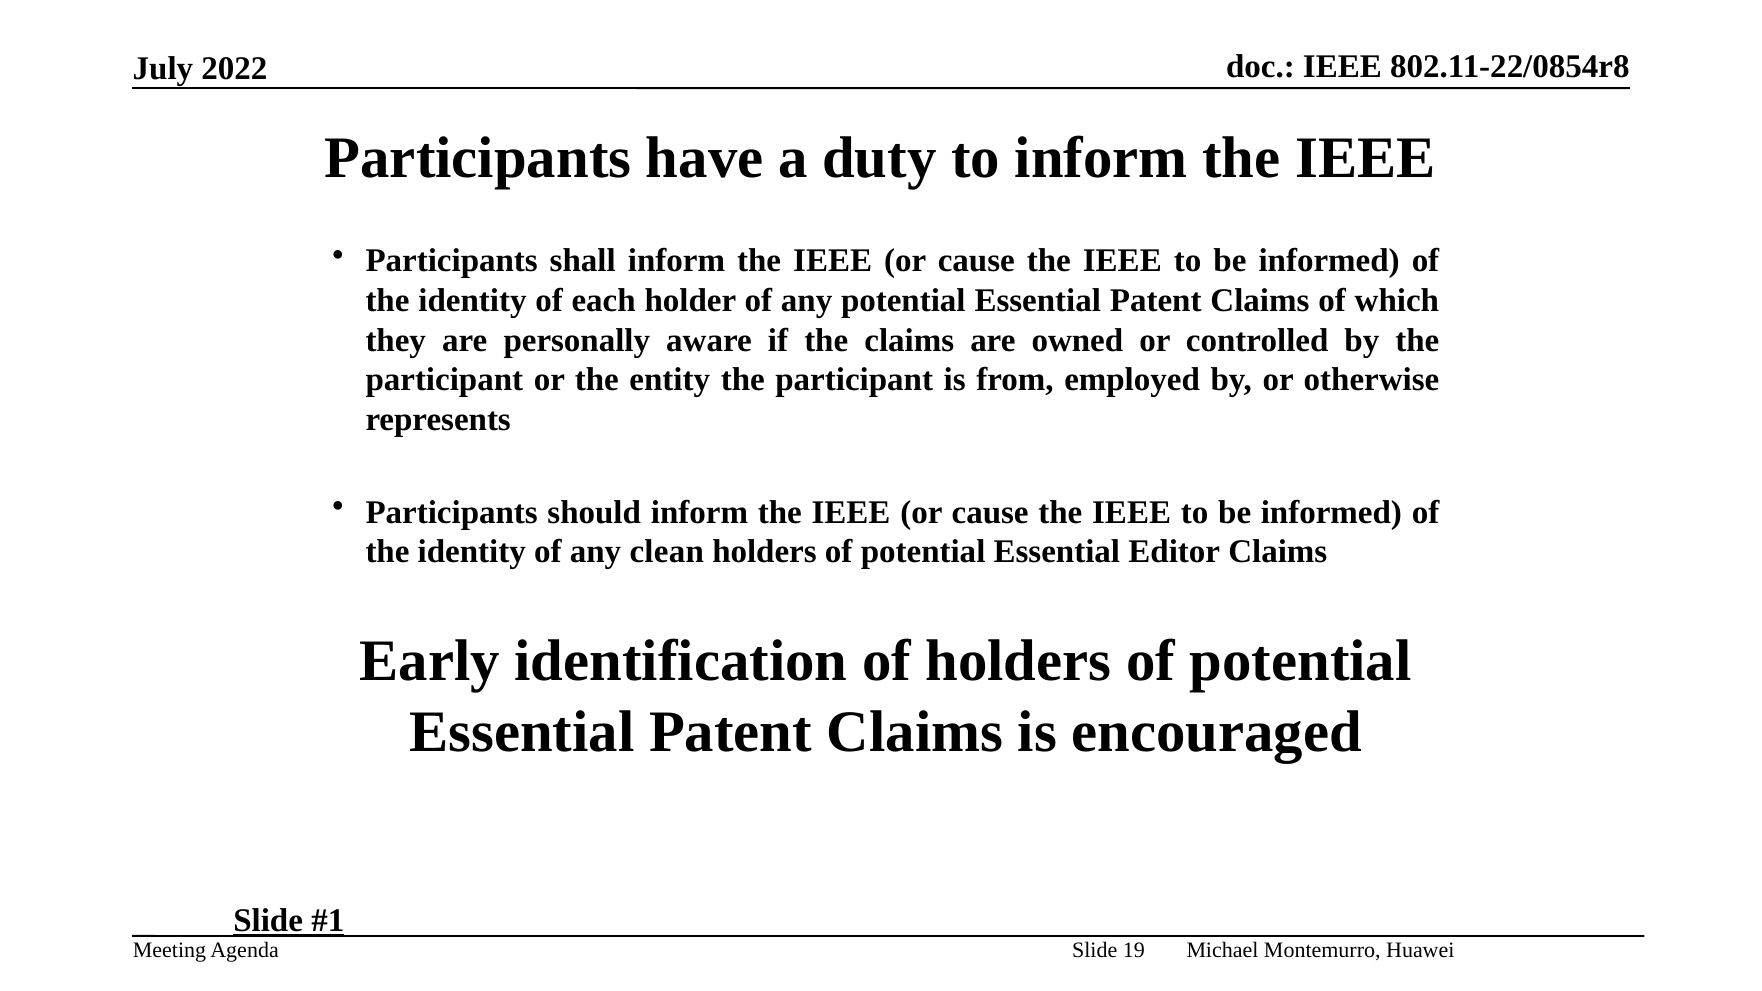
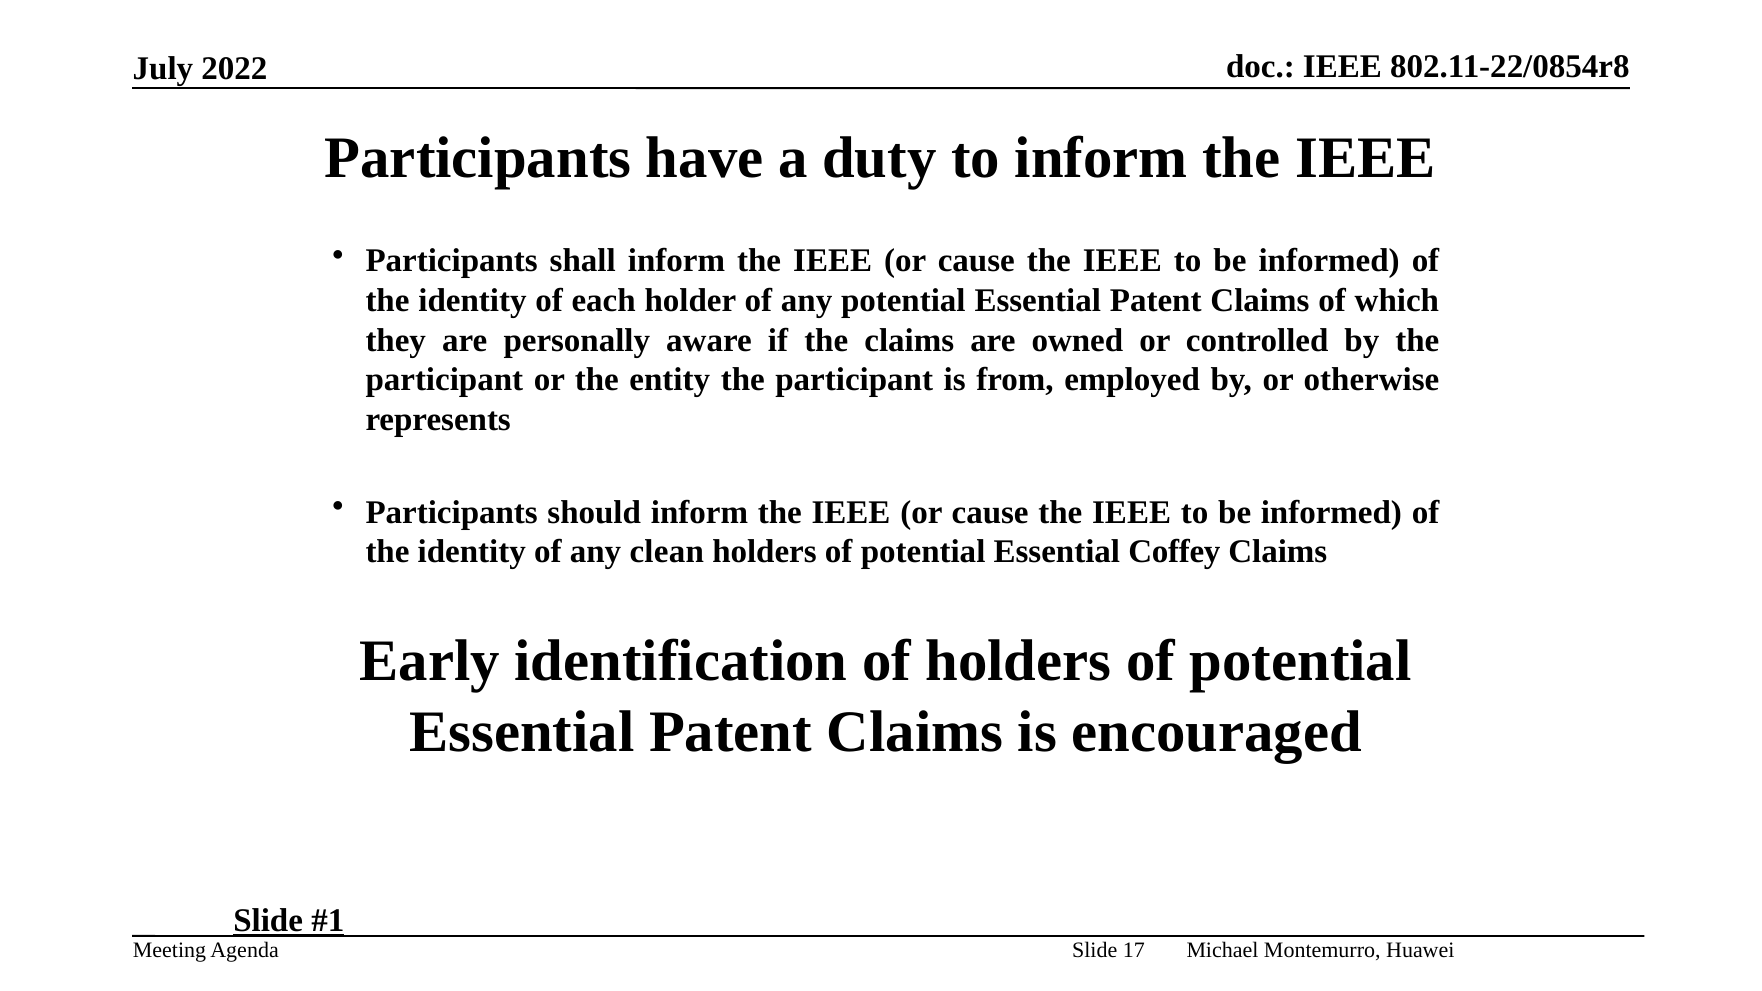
Editor: Editor -> Coffey (1174, 552)
19: 19 -> 17 (1134, 951)
